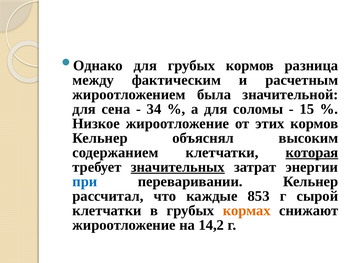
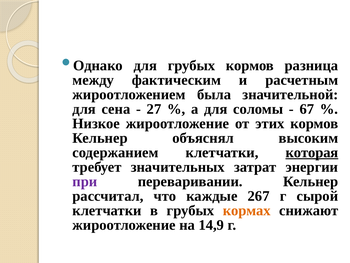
34: 34 -> 27 (154, 109)
15: 15 -> 67 (307, 109)
значительных underline: present -> none (178, 167)
при colour: blue -> purple (85, 181)
853: 853 -> 267 (259, 196)
14,2: 14,2 -> 14,9 (211, 225)
